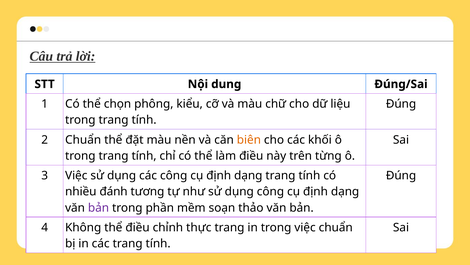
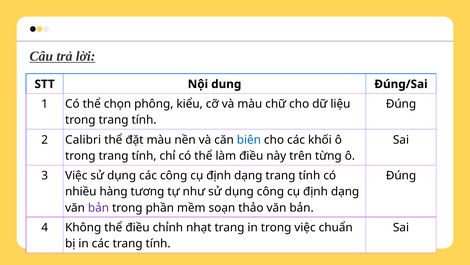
2 Chuẩn: Chuẩn -> Calibri (83, 139)
biên colour: orange -> blue (249, 139)
đánh: đánh -> hàng (114, 191)
thực: thực -> nhạt (199, 227)
